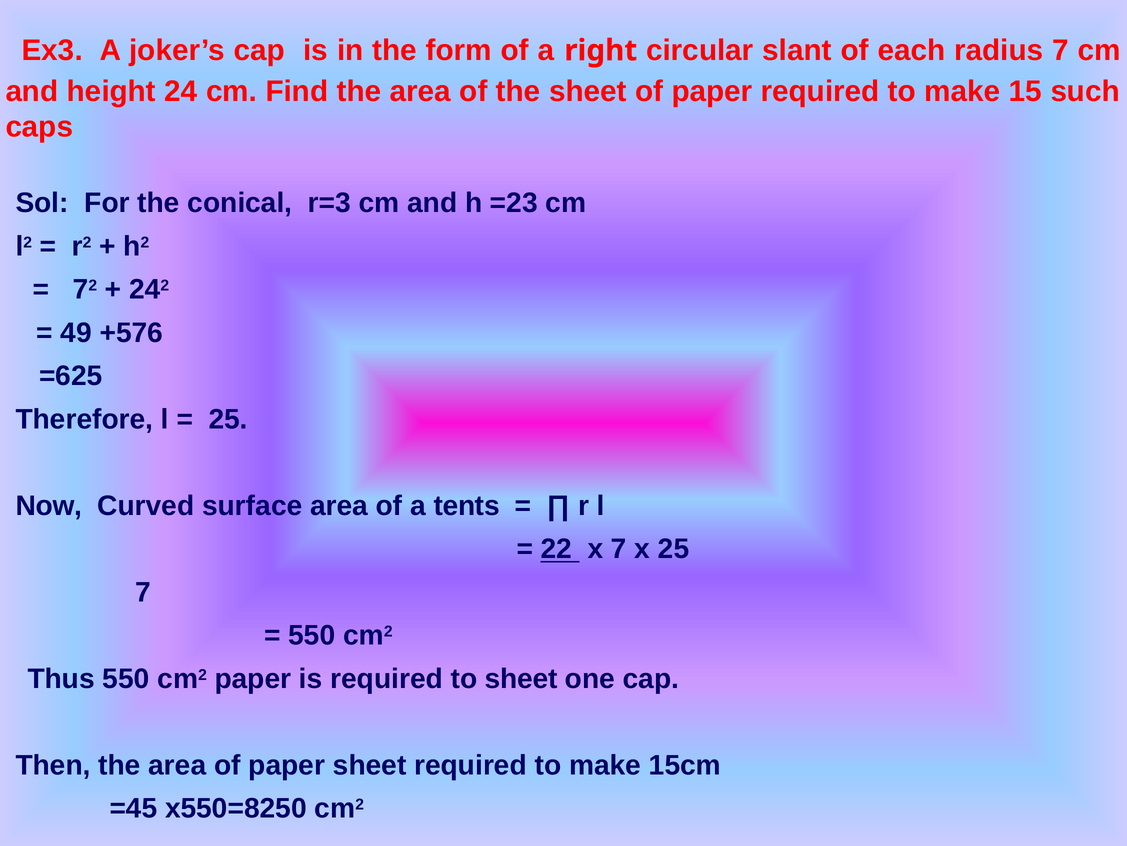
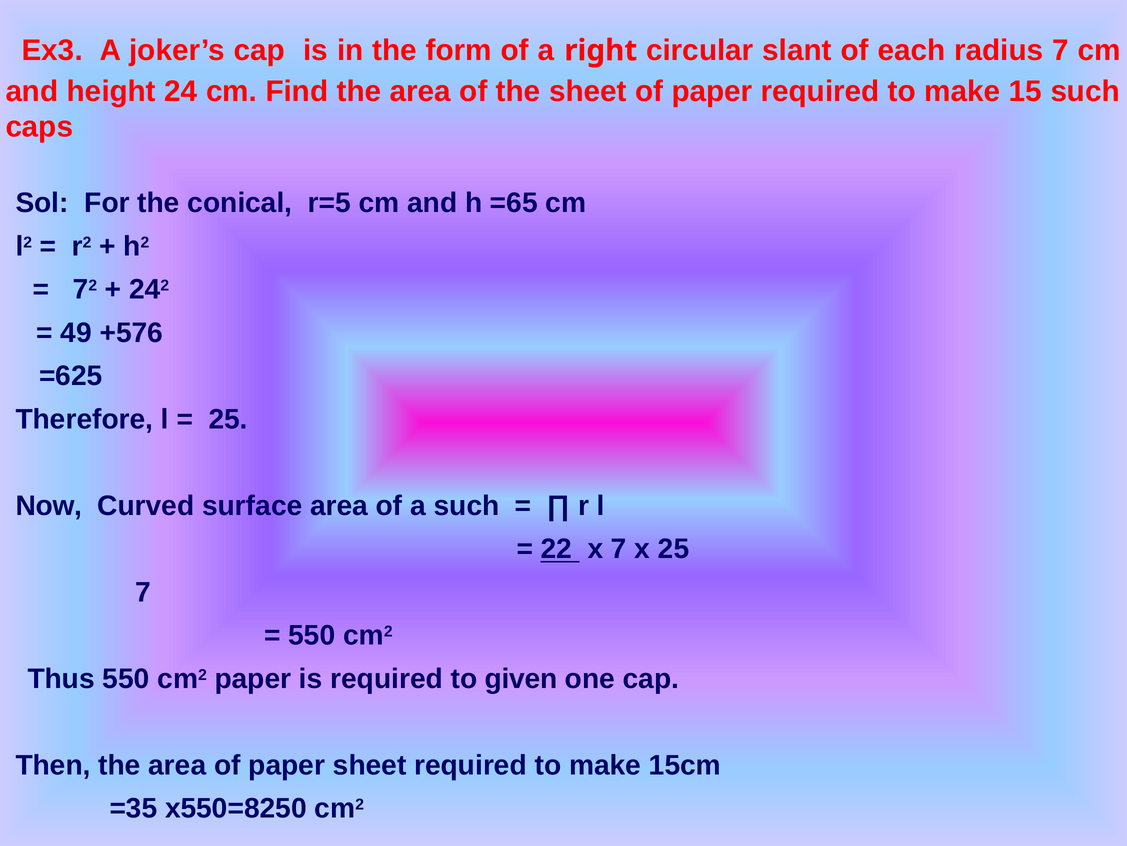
r=3: r=3 -> r=5 (329, 203)
=23: =23 -> =65 (514, 203)
a tents: tents -> such (467, 505)
to sheet: sheet -> given (521, 678)
=45: =45 -> =35 (133, 808)
